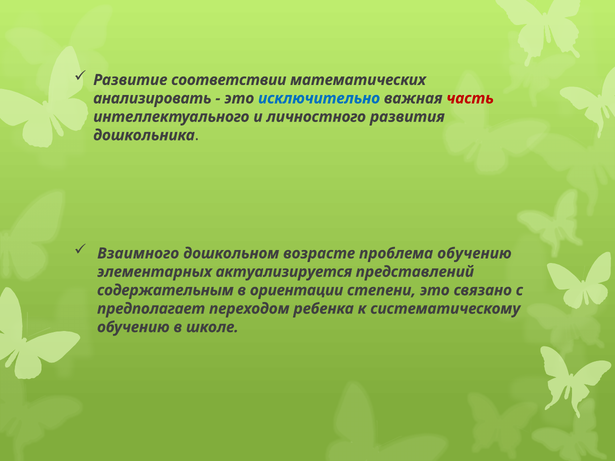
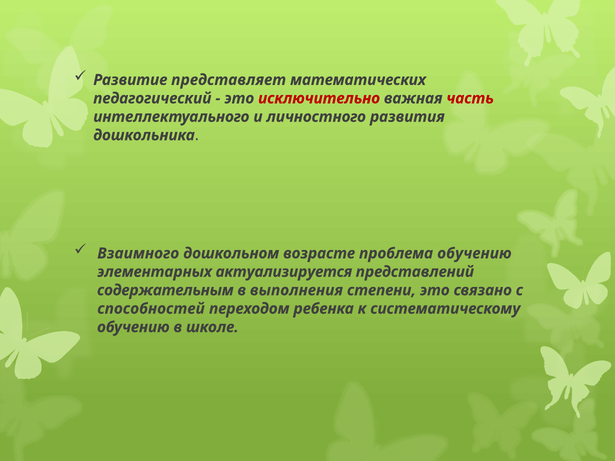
соответствии: соответствии -> представляет (229, 80)
анализировать: анализировать -> педагогический (152, 98)
исключительно colour: blue -> red (319, 98)
ориентации: ориентации -> выполнения (296, 290)
предполагает: предполагает -> способностей (151, 309)
